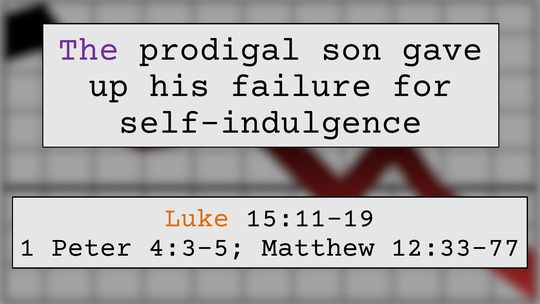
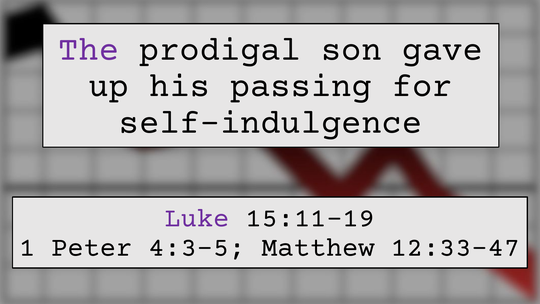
failure: failure -> passing (301, 85)
Luke colour: orange -> purple (197, 218)
12:33-77: 12:33-77 -> 12:33-47 (455, 247)
